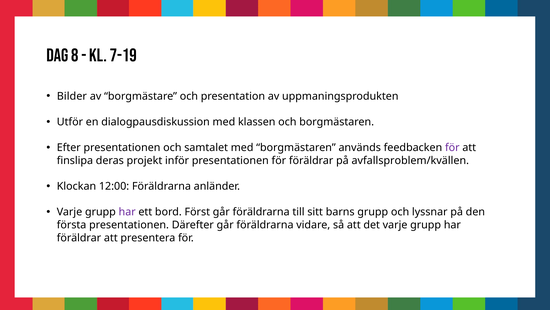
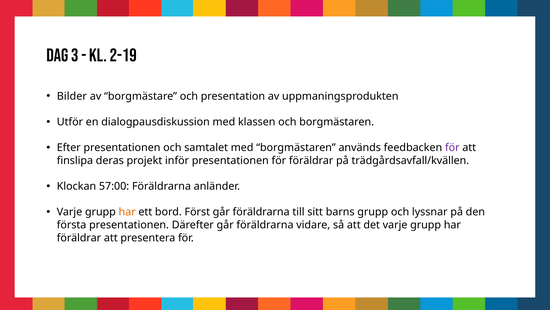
8: 8 -> 3 (75, 55)
7-19: 7-19 -> 2-19 (123, 55)
avfallsproblem/kvällen: avfallsproblem/kvällen -> trädgårdsavfall/kvällen (410, 160)
12:00: 12:00 -> 57:00 (114, 186)
har colour: purple -> orange (127, 212)
